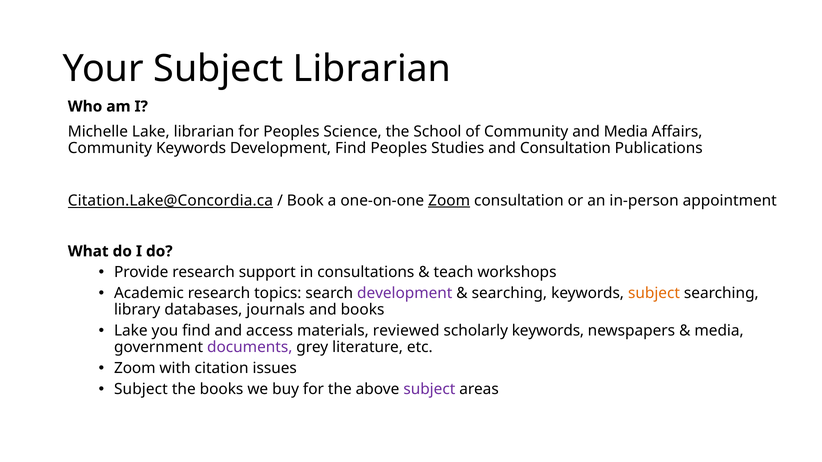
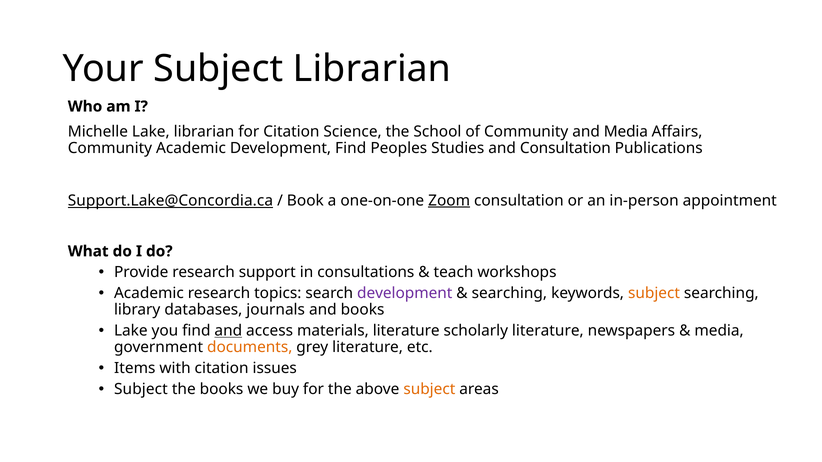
for Peoples: Peoples -> Citation (291, 132)
Community Keywords: Keywords -> Academic (191, 148)
Citation.Lake@Concordia.ca: Citation.Lake@Concordia.ca -> Support.Lake@Concordia.ca (170, 201)
and underline: none -> present (228, 331)
materials reviewed: reviewed -> literature (406, 331)
scholarly keywords: keywords -> literature (548, 331)
documents colour: purple -> orange (250, 348)
Zoom: Zoom -> Items (135, 368)
subject colour: purple -> orange (429, 389)
